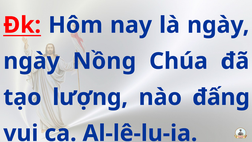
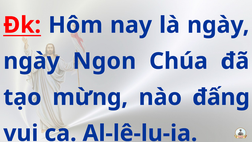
Nồng: Nồng -> Ngon (104, 61)
lượng: lượng -> mừng (90, 97)
